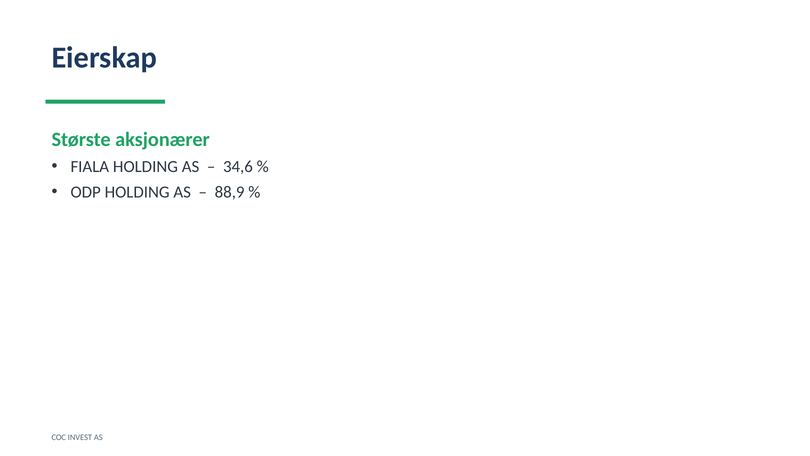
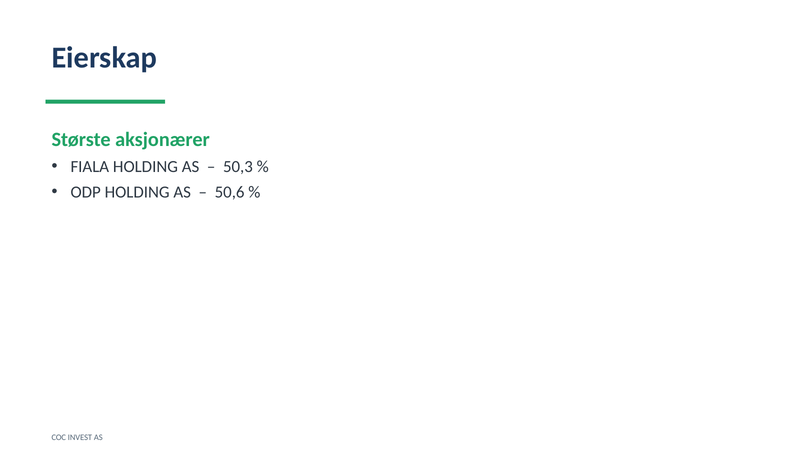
34,6: 34,6 -> 50,3 (238, 167)
88,9: 88,9 -> 50,6 (230, 192)
